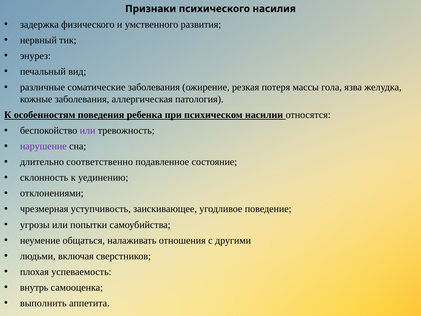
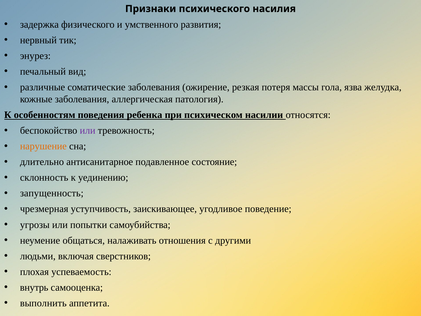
нарушение colour: purple -> orange (43, 146)
соответственно: соответственно -> антисанитарное (100, 162)
отклонениями: отклонениями -> запущенность (52, 193)
